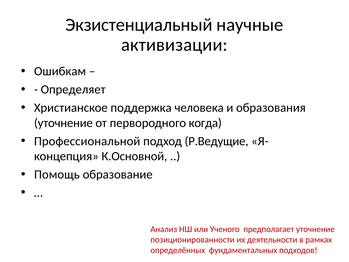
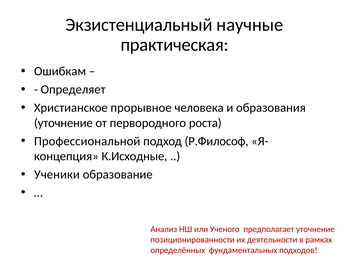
активизации: активизации -> практическая (175, 45)
поддержка: поддержка -> прорывное (141, 108)
когда: когда -> роста (205, 123)
Р.Ведущие: Р.Ведущие -> Р.Философ (217, 141)
К.Основной: К.Основной -> К.Исходные (134, 156)
Помощь: Помощь -> Ученики (57, 174)
